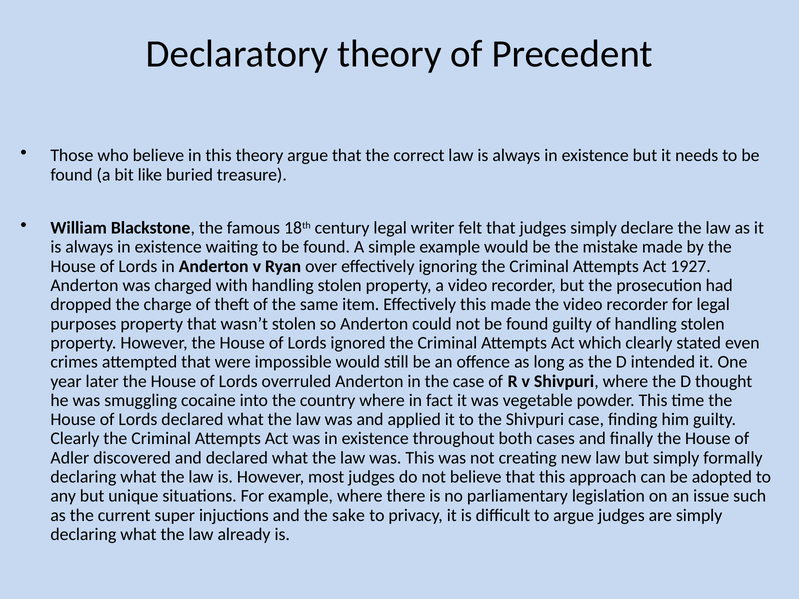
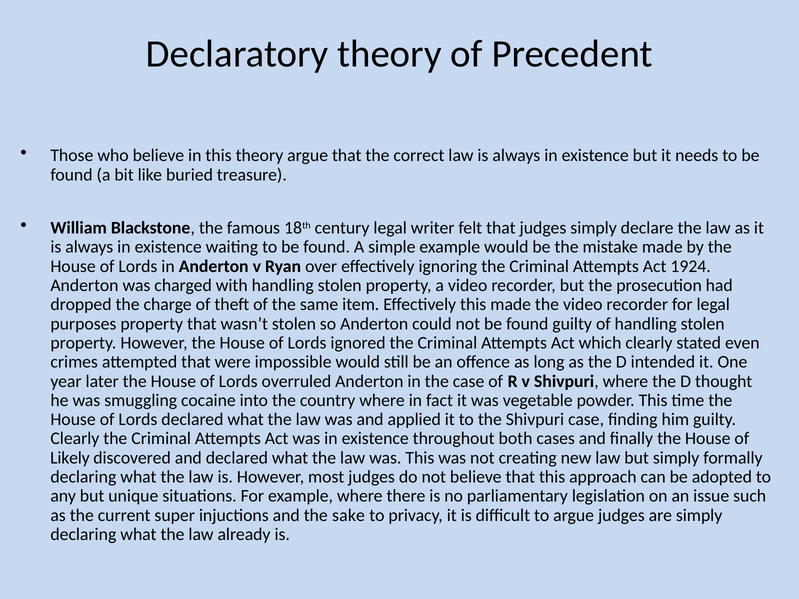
1927: 1927 -> 1924 (691, 266)
Adler: Adler -> Likely (70, 458)
